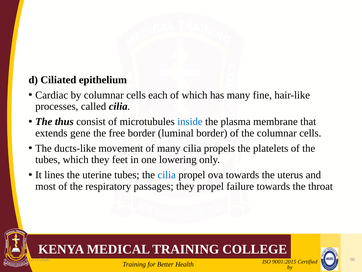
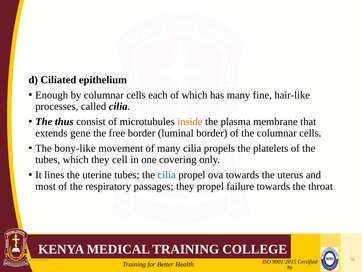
Cardiac: Cardiac -> Enough (52, 95)
inside colour: blue -> orange (190, 121)
ducts-like: ducts-like -> bony-like (75, 148)
feet: feet -> cell (120, 159)
lowering: lowering -> covering (178, 159)
